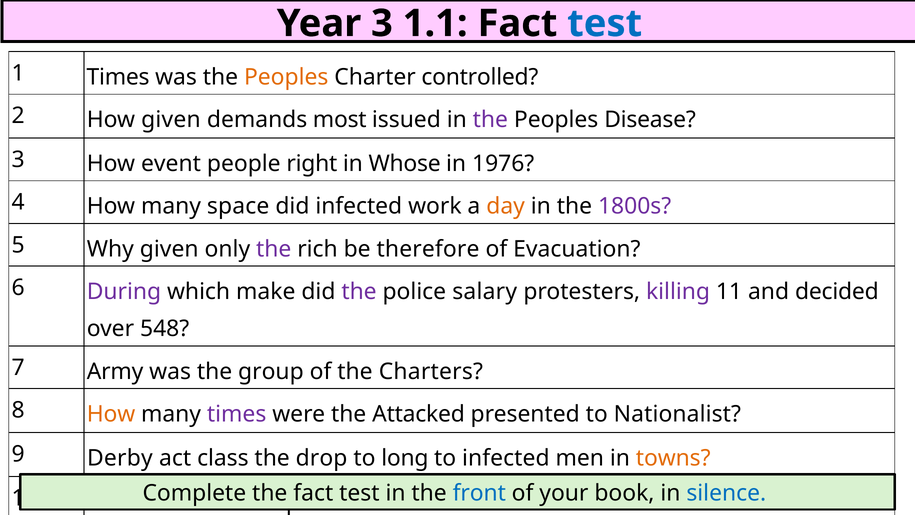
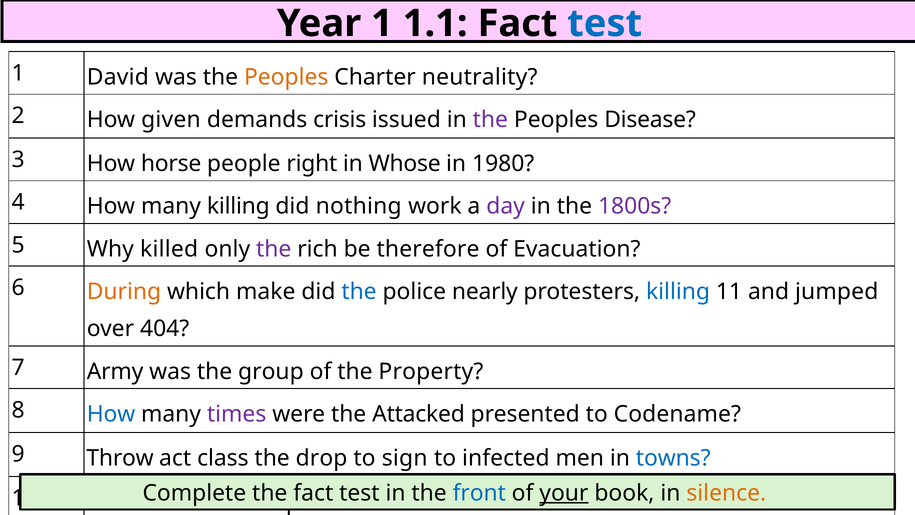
Year 3: 3 -> 1 (382, 23)
1 Times: Times -> David (118, 77)
controlled: controlled -> neutrality (480, 77)
most: most -> crisis (340, 120)
event: event -> horse (171, 164)
1976: 1976 -> 1980 (503, 164)
many space: space -> killing (238, 206)
did infected: infected -> nothing (359, 206)
day colour: orange -> purple (506, 206)
Why given: given -> killed (169, 249)
During colour: purple -> orange (124, 291)
the colour: purple -> blue (359, 291)
salary: salary -> nearly (485, 291)
killing colour: purple -> blue (678, 291)
decided: decided -> jumped (837, 291)
548: 548 -> 404 (165, 329)
Charters: Charters -> Property (431, 371)
How colour: orange -> blue (111, 414)
Nationalist: Nationalist -> Codename (677, 414)
Derby: Derby -> Throw (120, 458)
long: long -> sign (405, 458)
towns colour: orange -> blue (673, 458)
your underline: none -> present (564, 493)
silence colour: blue -> orange (726, 493)
